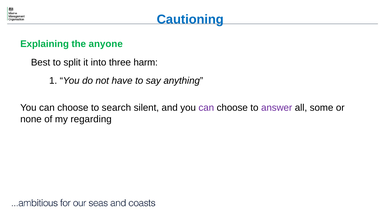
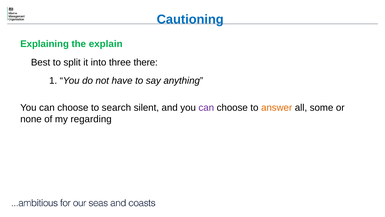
anyone: anyone -> explain (106, 44)
harm: harm -> there (146, 62)
answer colour: purple -> orange (277, 107)
